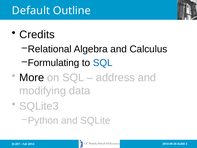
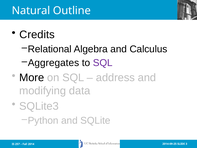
Default: Default -> Natural (31, 11)
Formulating: Formulating -> Aggregates (53, 63)
SQL colour: blue -> purple (103, 63)
